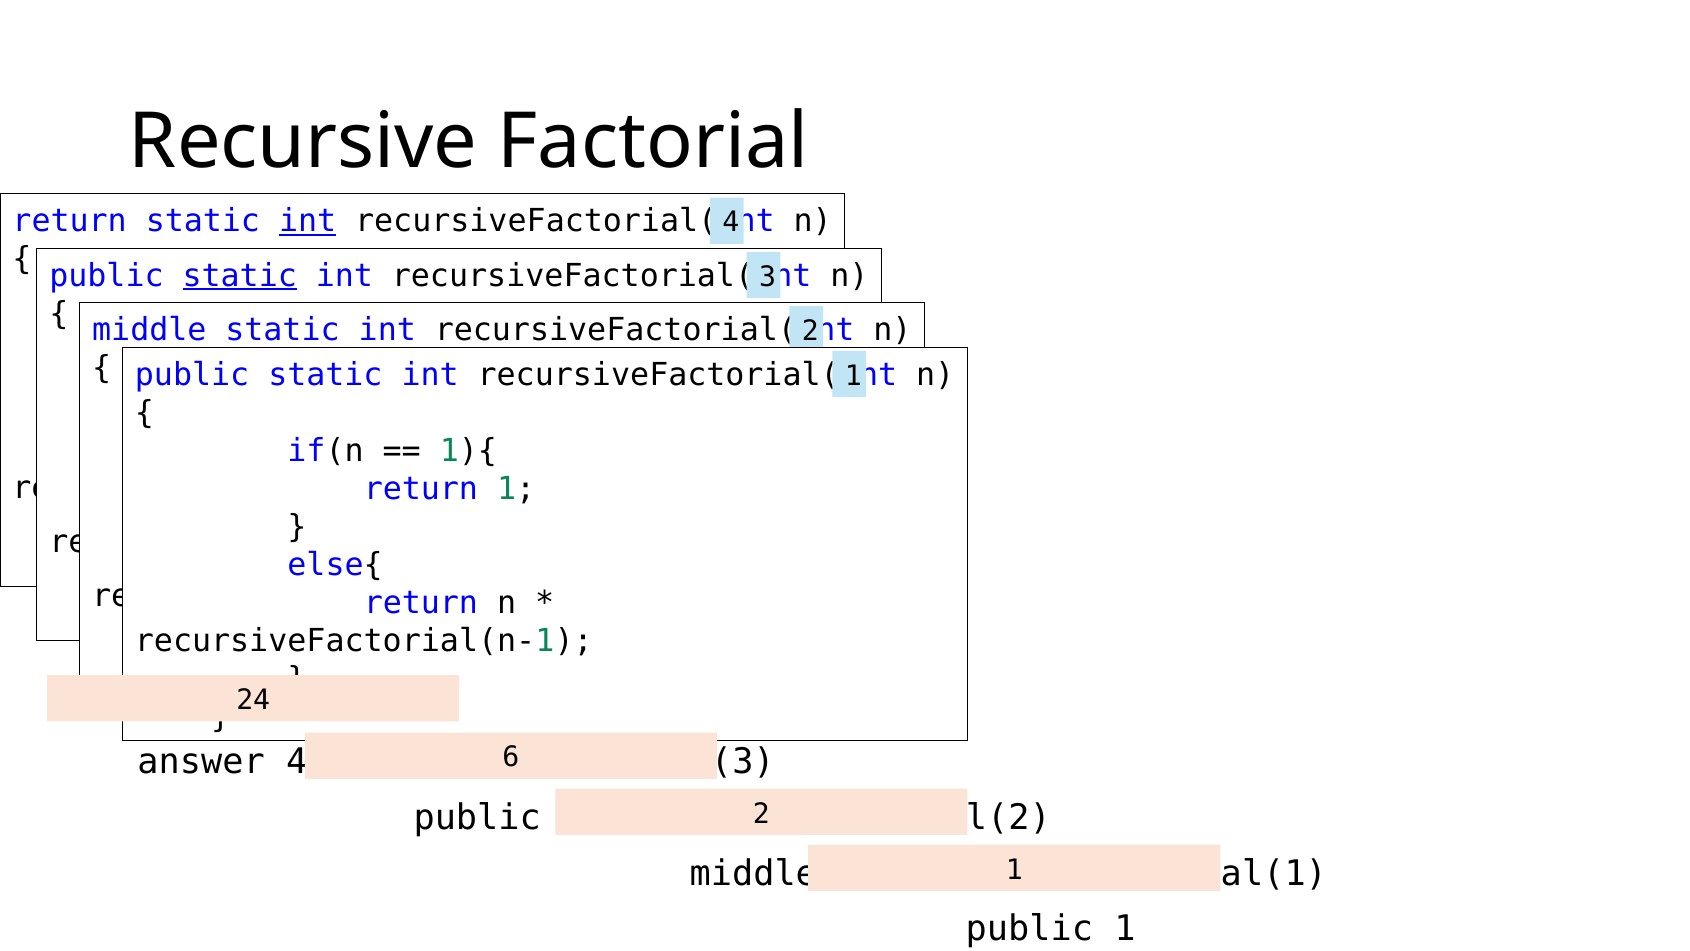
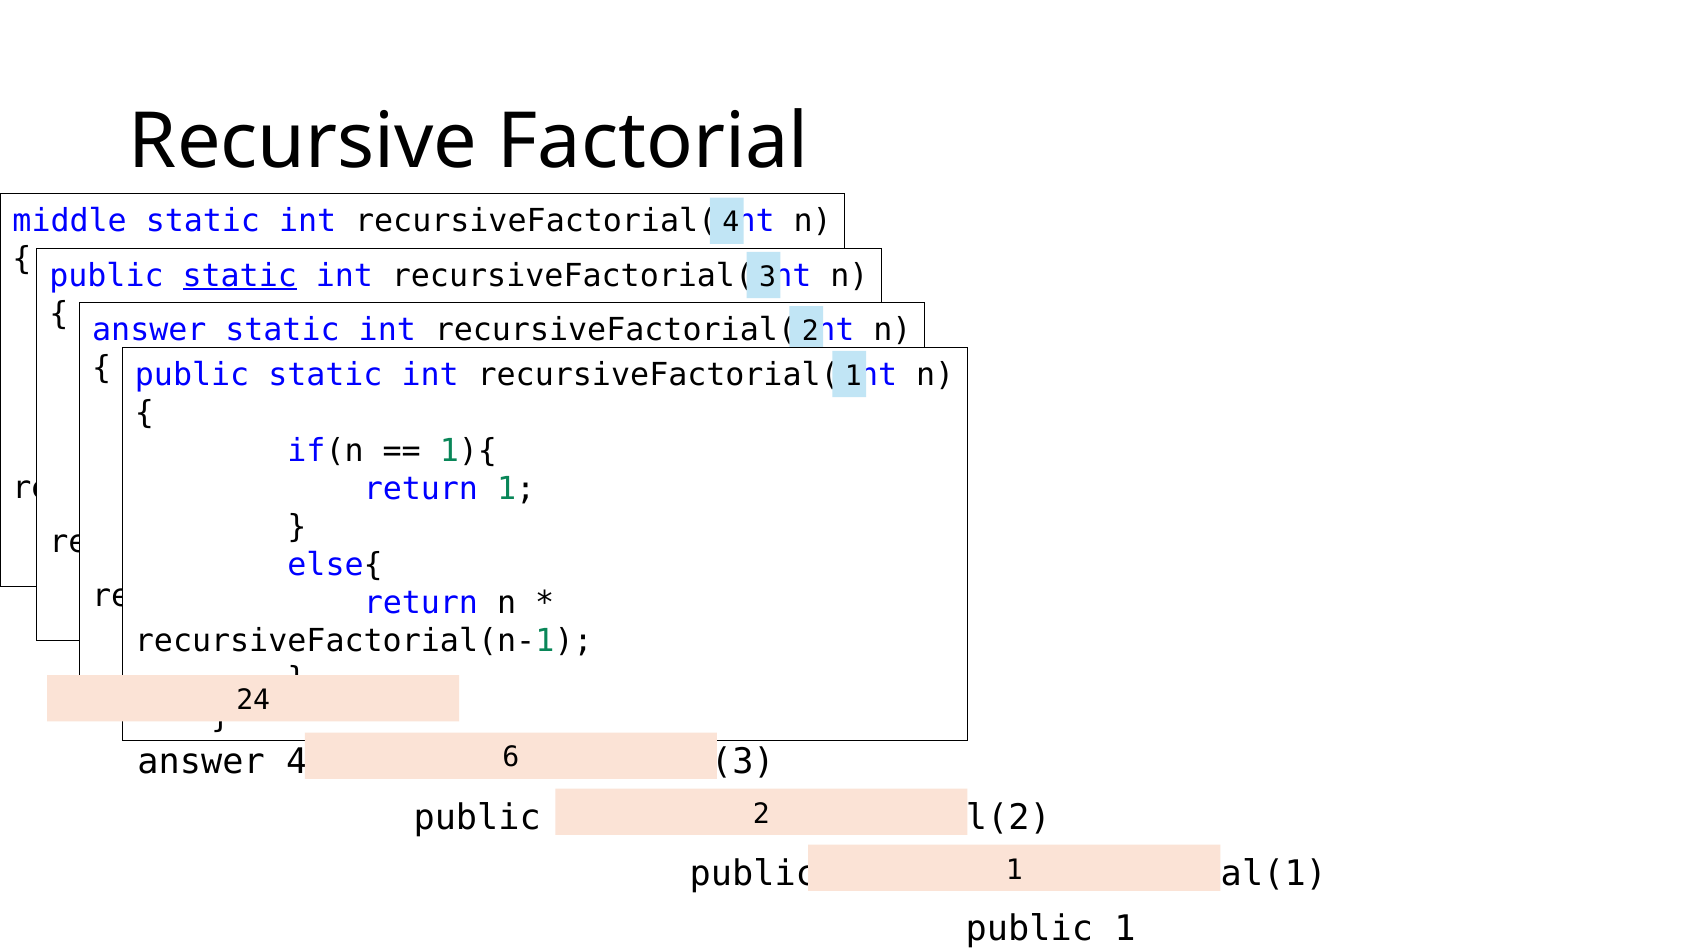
return: return -> middle (70, 221)
int underline: present -> none (308, 221)
middle: middle -> answer (149, 330)
middle: middle -> public (753, 873)
